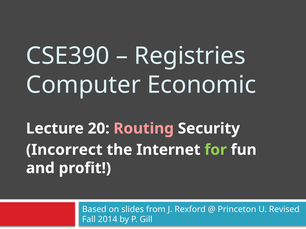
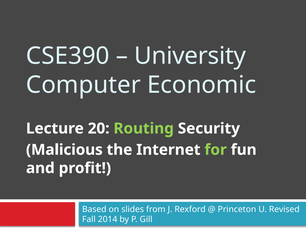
Registries: Registries -> University (190, 56)
Routing colour: pink -> light green (144, 129)
Incorrect: Incorrect -> Malicious (64, 150)
